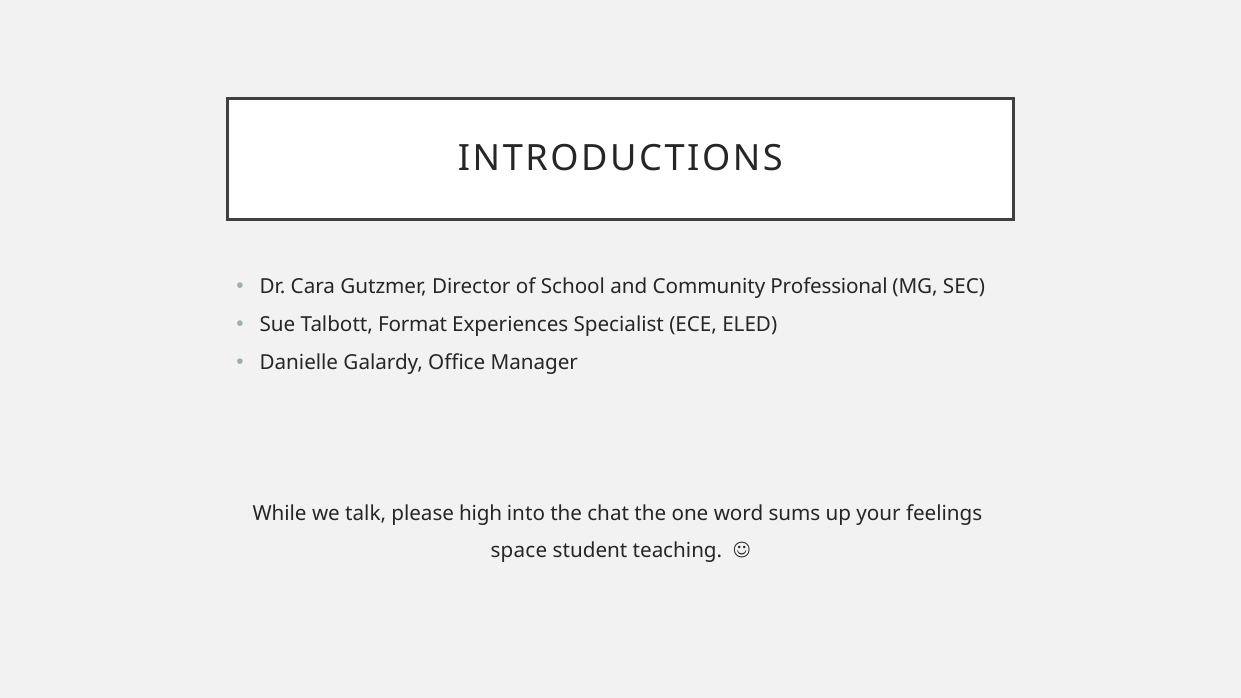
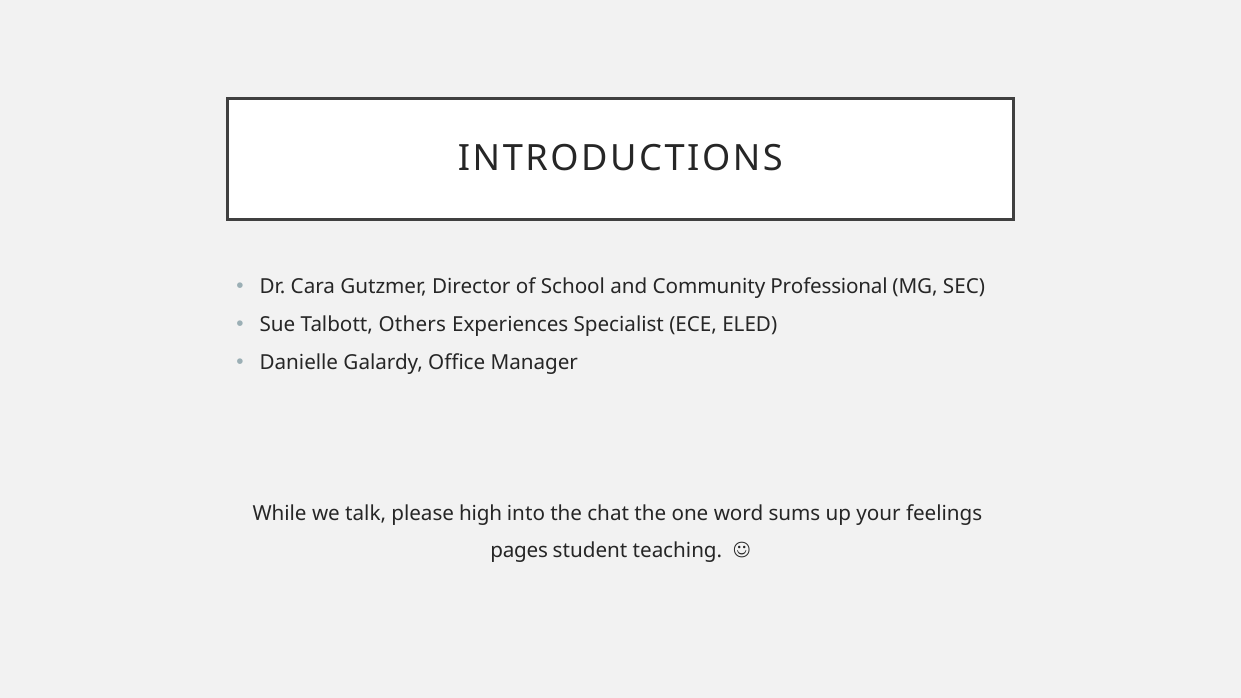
Format: Format -> Others (412, 325)
space: space -> pages (519, 551)
